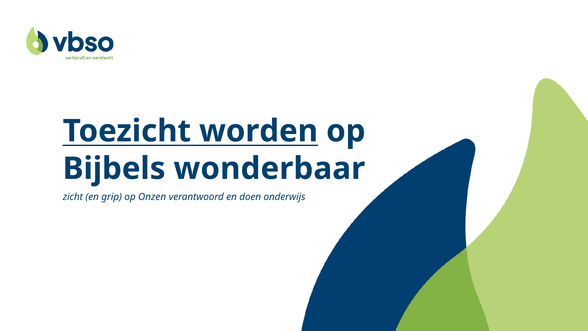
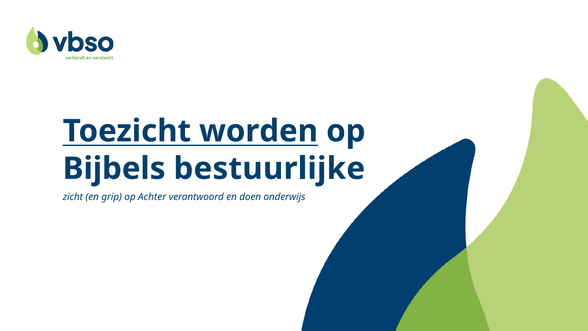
wonderbaar: wonderbaar -> bestuurlijke (269, 168)
Onzen: Onzen -> Achter (152, 197)
